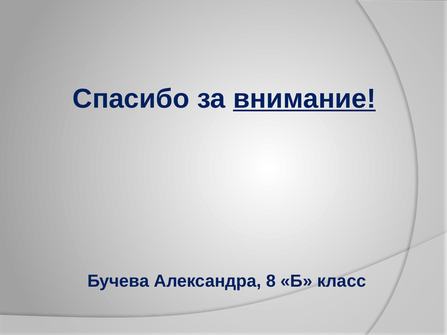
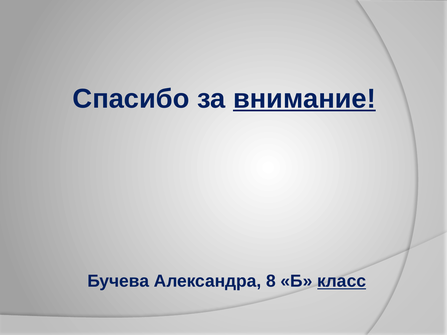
класс underline: none -> present (342, 281)
